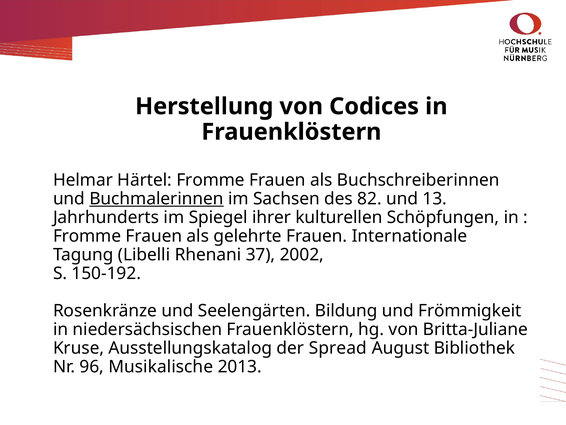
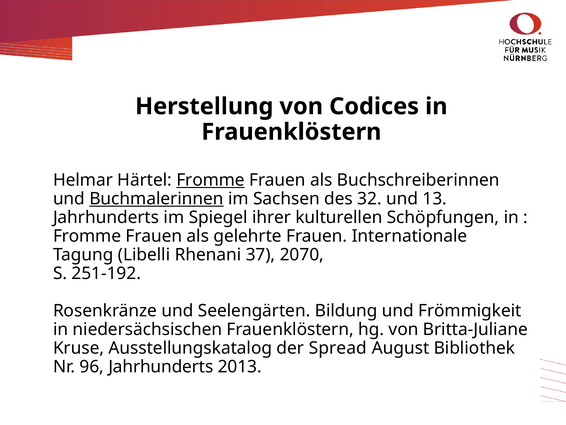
Fromme underline: none -> present (211, 180)
82: 82 -> 32 (370, 198)
2002: 2002 -> 2070 (302, 254)
150-192: 150-192 -> 251-192 (106, 273)
96 Musikalische: Musikalische -> Jahrhunderts (161, 366)
